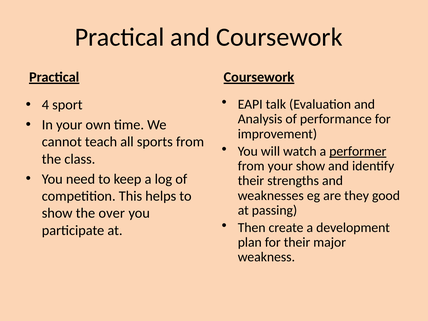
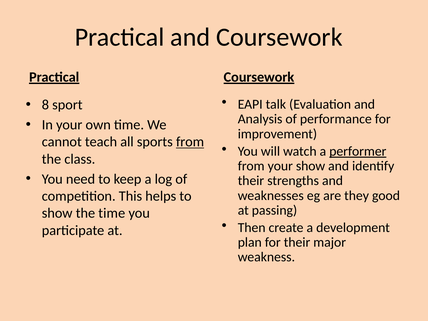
4: 4 -> 8 (45, 105)
from underline: none -> present (190, 142)
the over: over -> time (112, 213)
